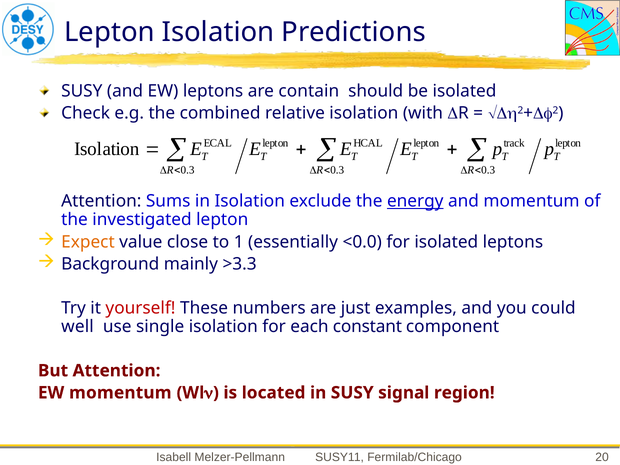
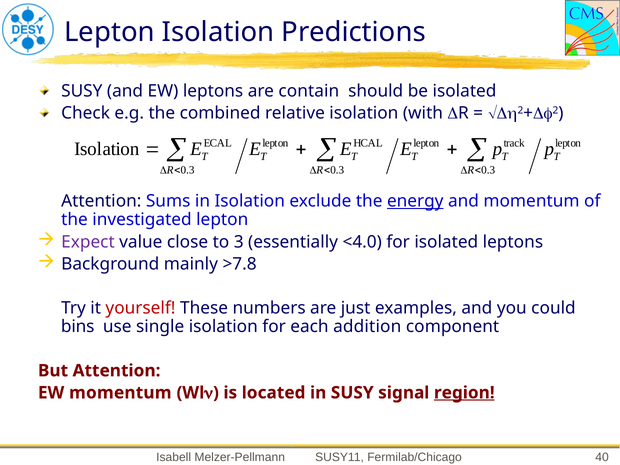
Expect colour: orange -> purple (88, 242)
to 1: 1 -> 3 (239, 242)
<0.0: <0.0 -> <4.0 (362, 242)
>3.3: >3.3 -> >7.8 (240, 264)
well: well -> bins (78, 327)
constant: constant -> addition (367, 327)
region underline: none -> present (464, 393)
20: 20 -> 40 (602, 457)
